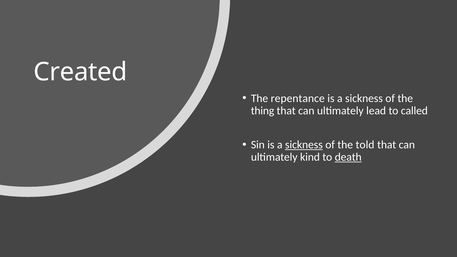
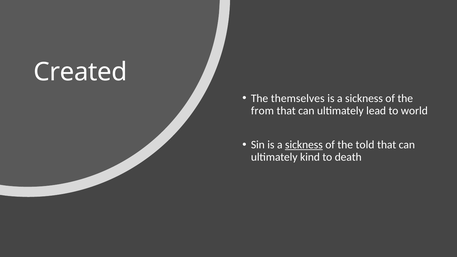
repentance: repentance -> themselves (298, 98)
thing: thing -> from (262, 111)
called: called -> world (414, 111)
death underline: present -> none (348, 157)
